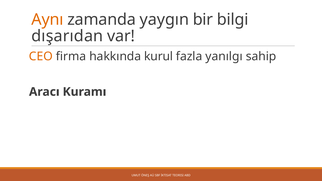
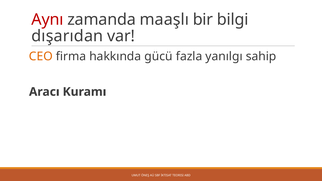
Aynı colour: orange -> red (47, 20)
yaygın: yaygın -> maaşlı (164, 20)
kurul: kurul -> gücü (159, 56)
